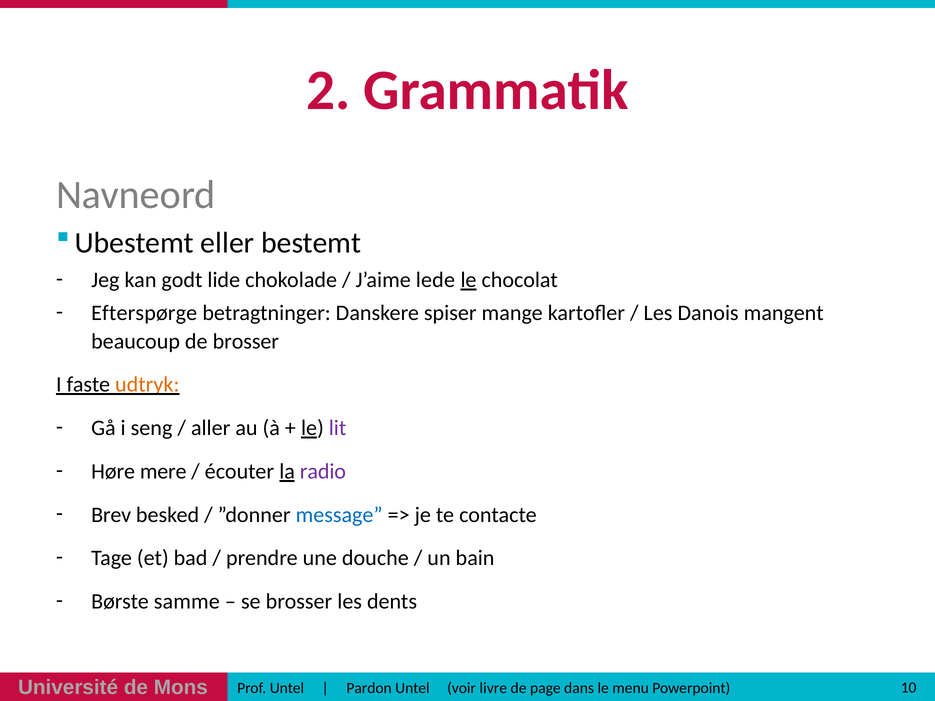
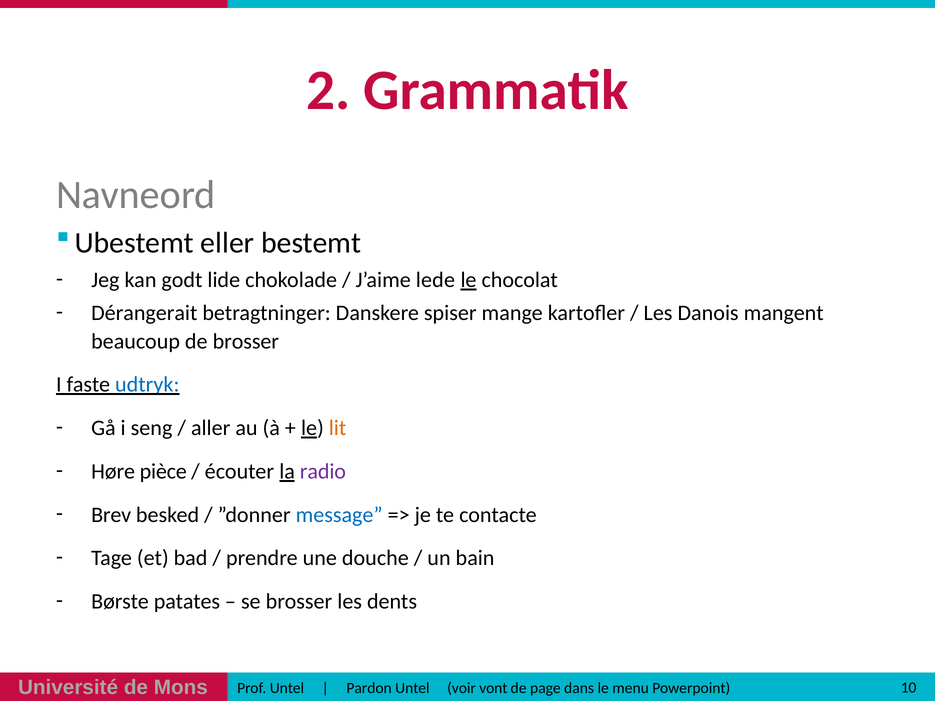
Efterspørge: Efterspørge -> Dérangerait (144, 313)
udtryk colour: orange -> blue (147, 385)
lit colour: purple -> orange (338, 428)
mere: mere -> pièce (163, 472)
samme: samme -> patates (187, 602)
livre: livre -> vont (493, 688)
